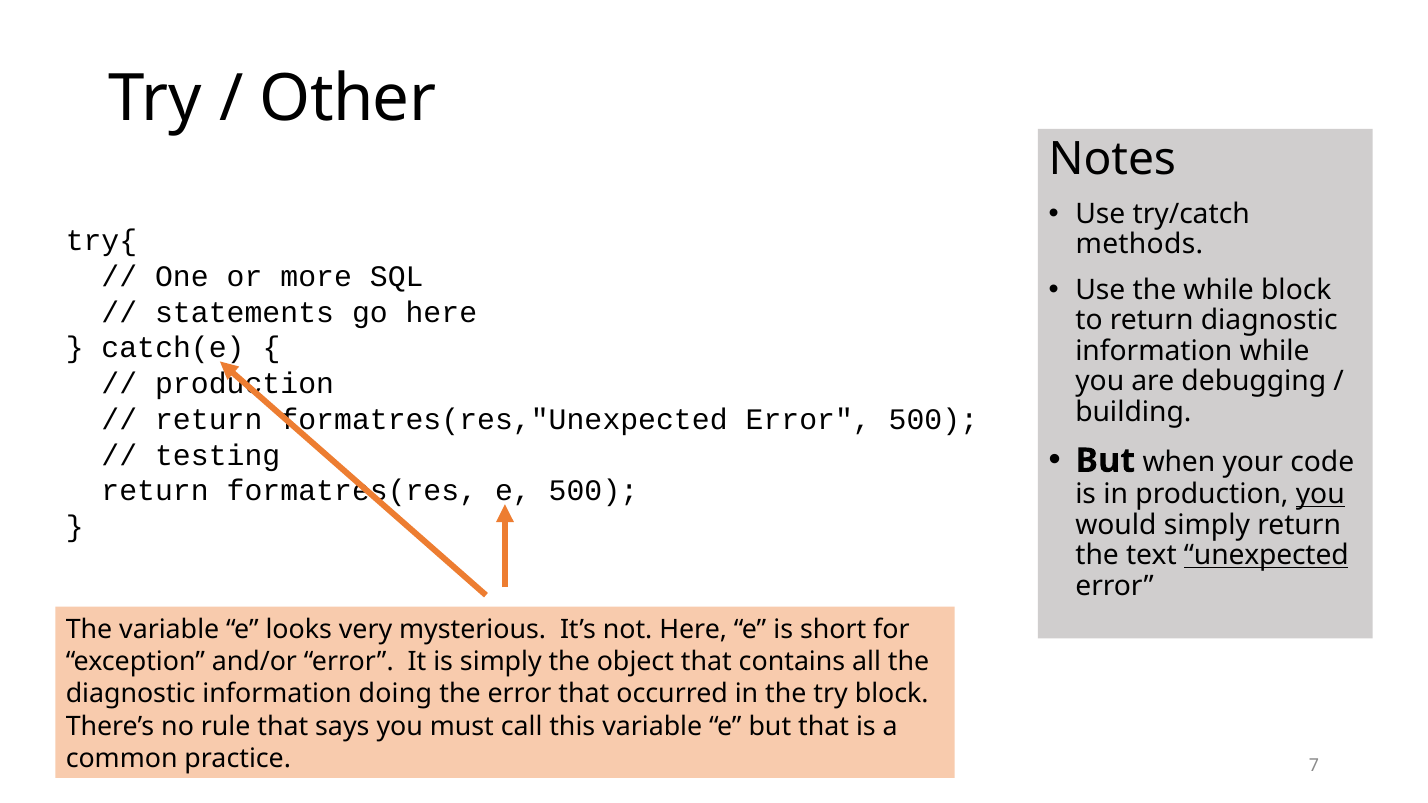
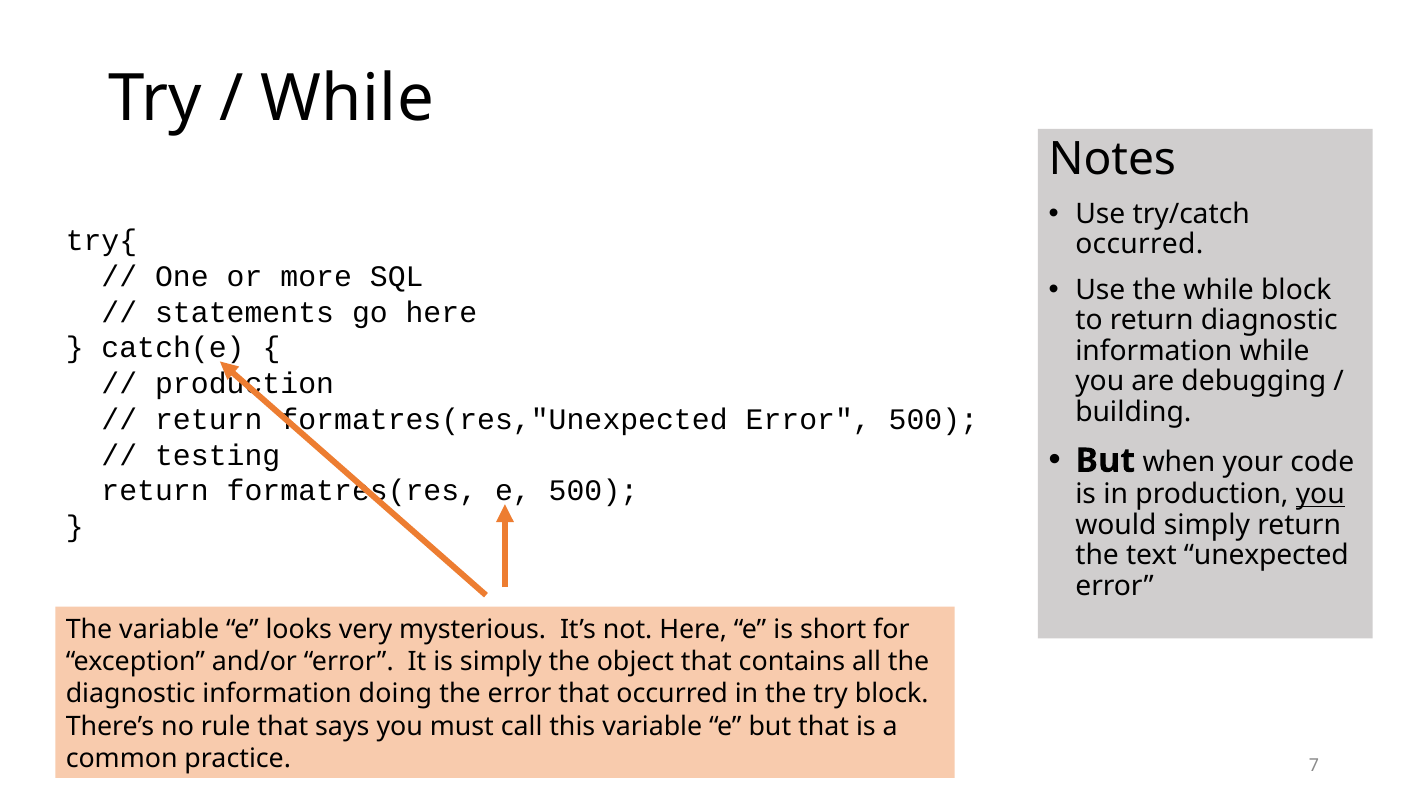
Other: Other -> While (347, 99)
methods: methods -> occurred (1139, 245)
unexpected underline: present -> none (1266, 556)
